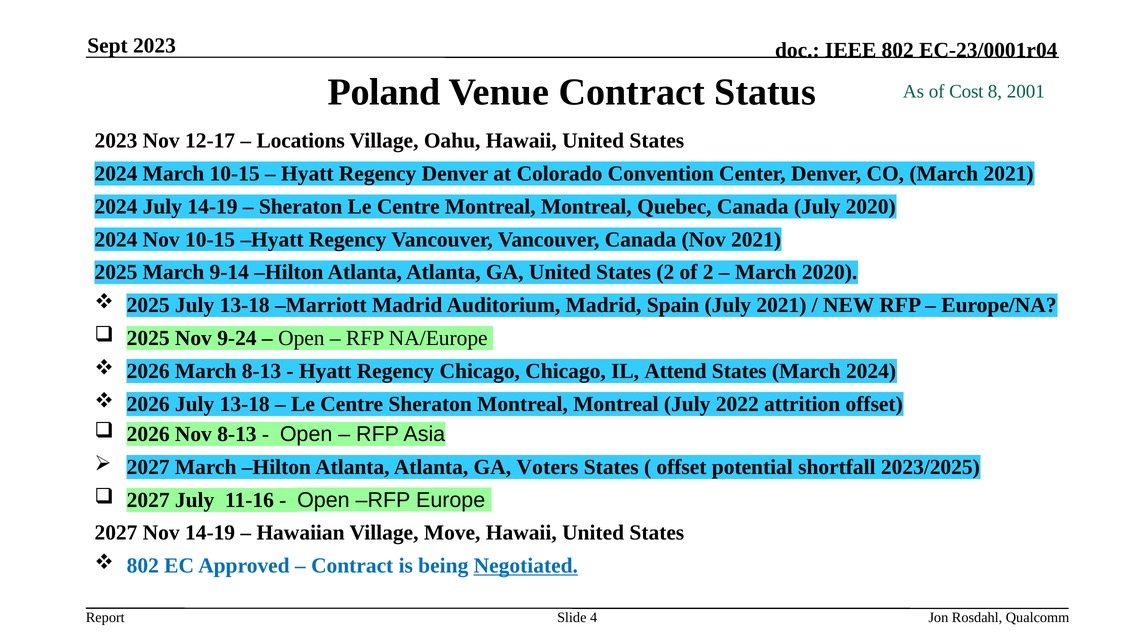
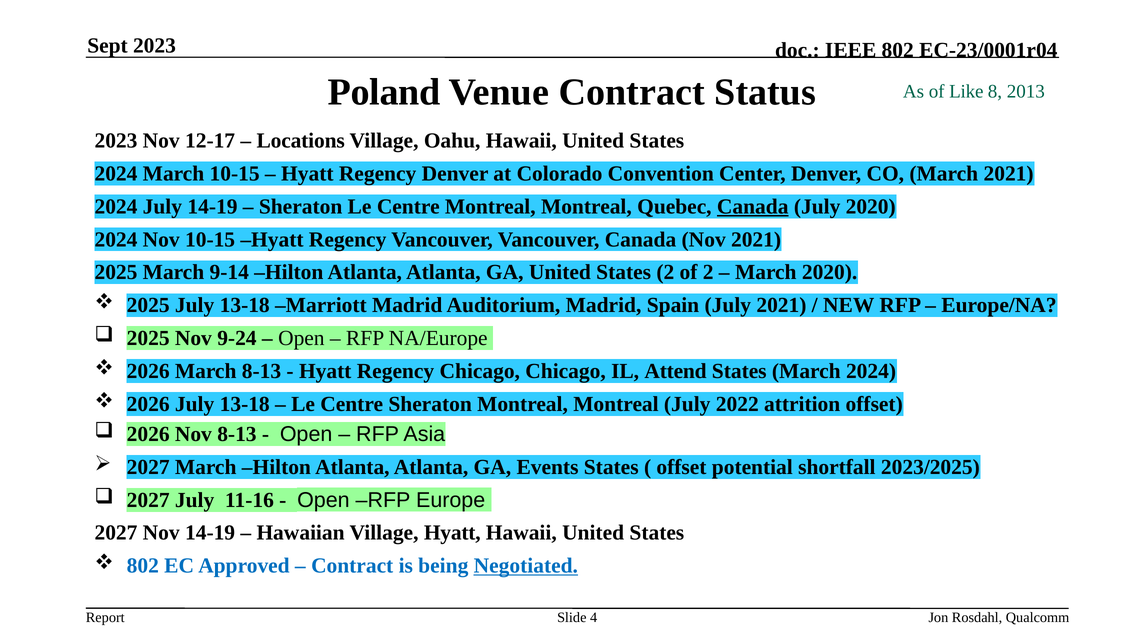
Cost: Cost -> Like (966, 92)
2001: 2001 -> 2013 (1026, 92)
Canada underline: none -> present (753, 207)
Voters: Voters -> Events (548, 467)
Village Move: Move -> Hyatt (452, 533)
